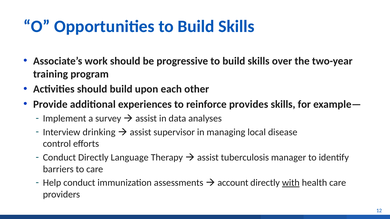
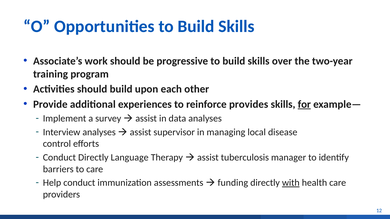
for underline: none -> present (304, 104)
Interview drinking: drinking -> analyses (99, 132)
account: account -> funding (233, 183)
